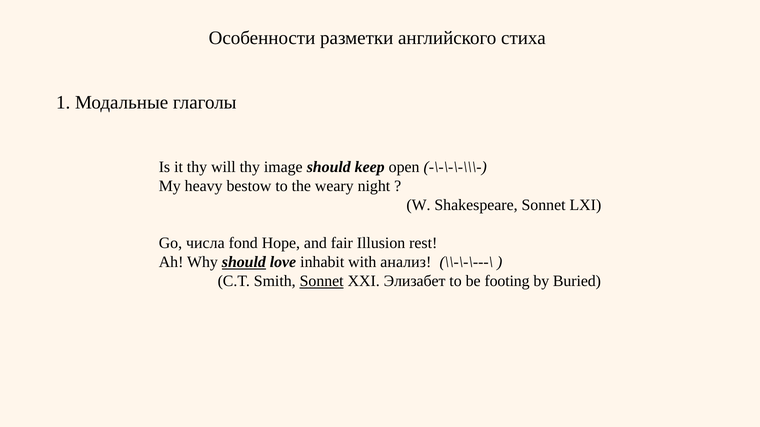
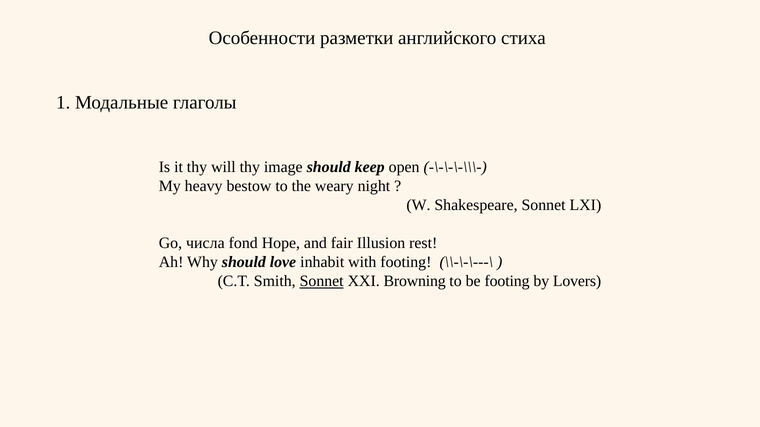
should underline: present -> none (244, 262)
with анализ: анализ -> footing (406, 262)
Элизабет: Элизабет -> Browning (415, 281)
Buried: Buried -> Lovers (577, 281)
